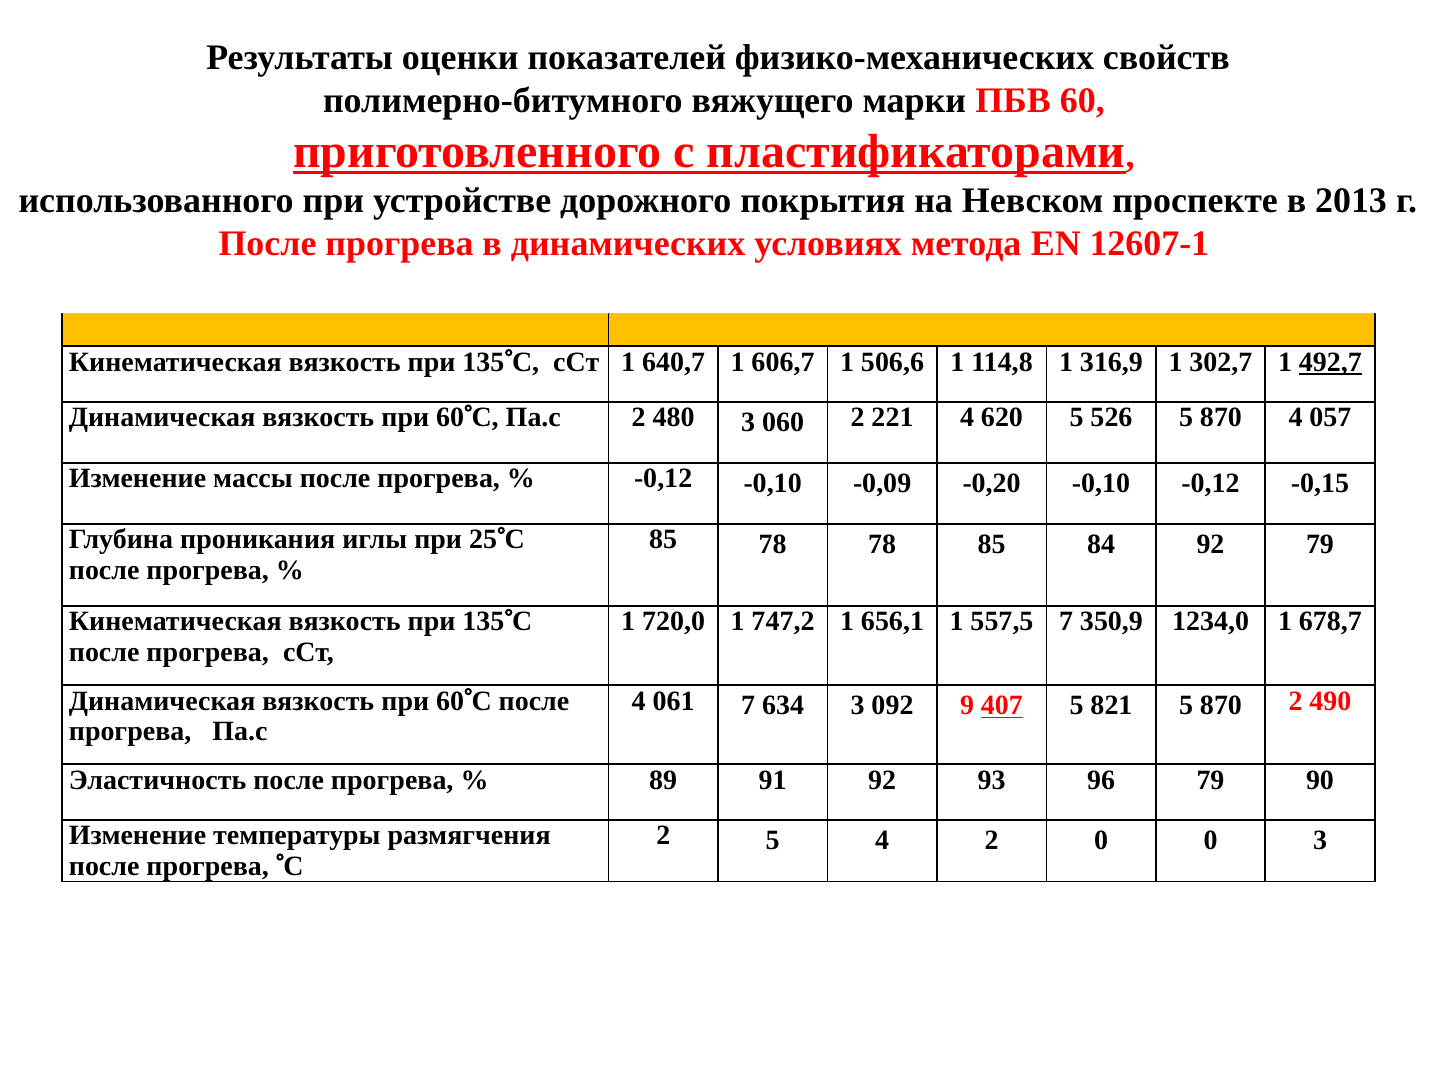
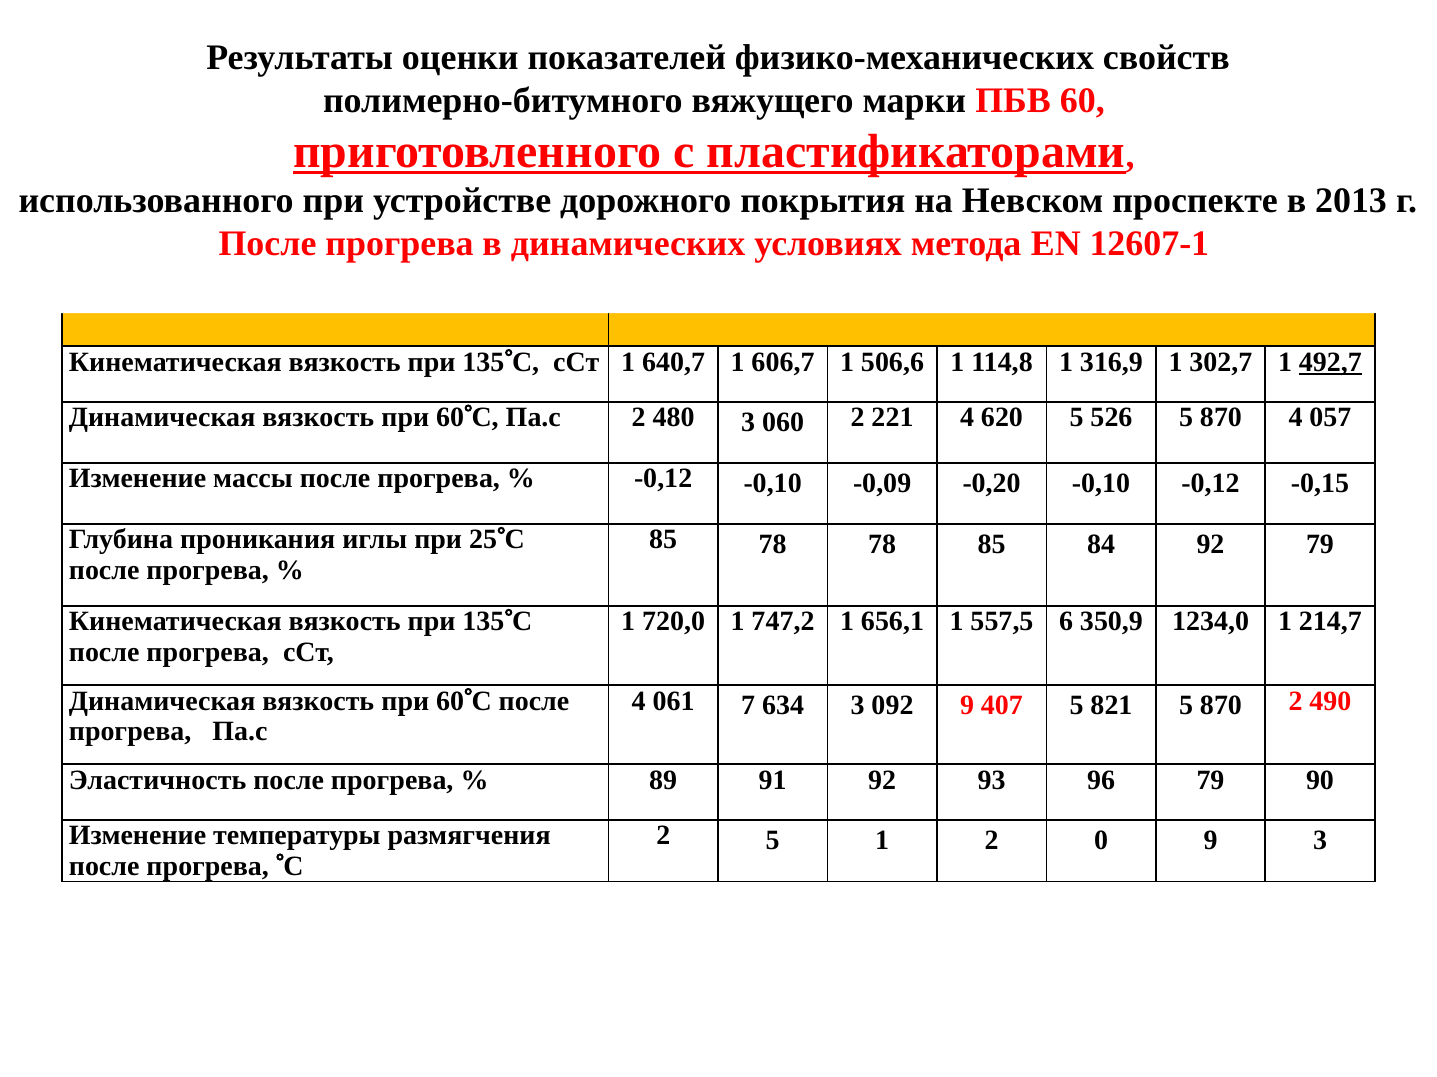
557,5 7: 7 -> 6 (1066, 622)
678,7: 678,7 -> 214,7 (1330, 622)
407 underline: present -> none (1002, 706)
5 4: 4 -> 1 (882, 841)
0 0: 0 -> 9 (1211, 841)
